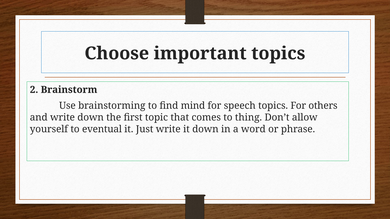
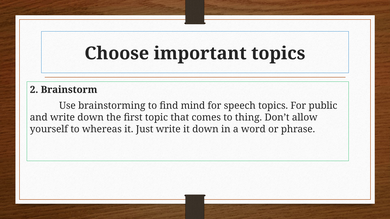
others: others -> public (323, 106)
eventual: eventual -> whereas (102, 129)
